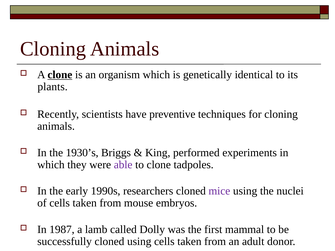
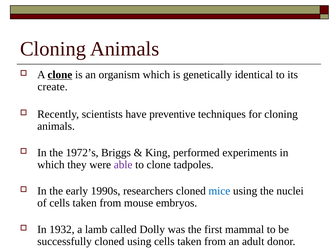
plants: plants -> create (53, 87)
1930’s: 1930’s -> 1972’s (82, 153)
mice colour: purple -> blue (219, 191)
1987: 1987 -> 1932 (62, 230)
